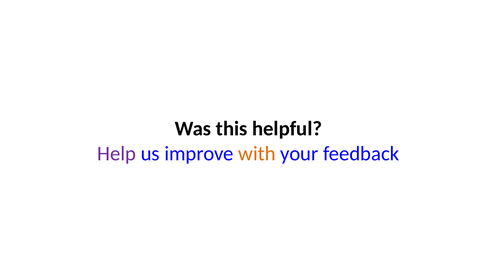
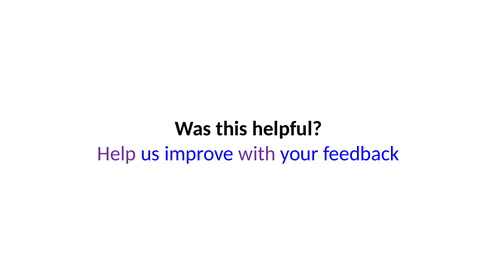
with colour: orange -> purple (257, 153)
